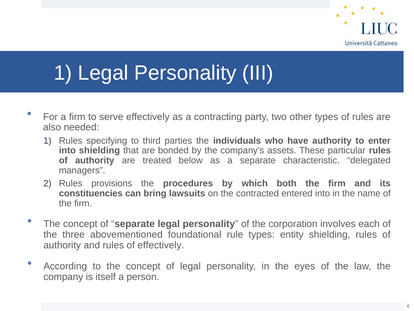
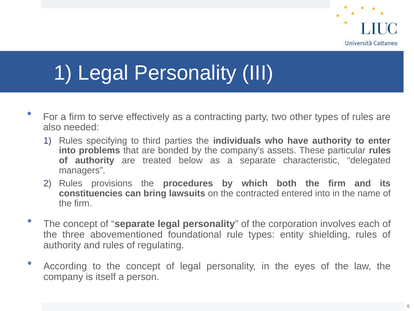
into shielding: shielding -> problems (100, 150)
of effectively: effectively -> regulating (161, 245)
